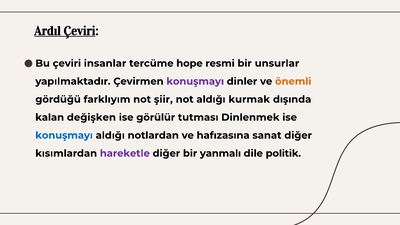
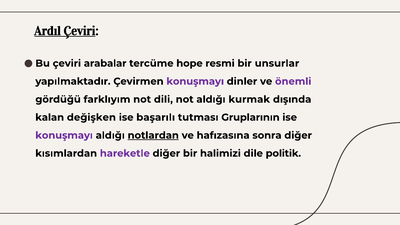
insanlar: insanlar -> arabalar (105, 63)
önemli colour: orange -> purple (293, 81)
şiir: şiir -> dili (163, 99)
görülür: görülür -> başarılı (156, 117)
Dinlenmek: Dinlenmek -> Gruplarının (250, 117)
konuşmayı colour: blue -> purple (64, 135)
notlardan underline: none -> present (153, 135)
sanat: sanat -> sonra (267, 135)
yanmalı: yanmalı -> halimizi (220, 153)
